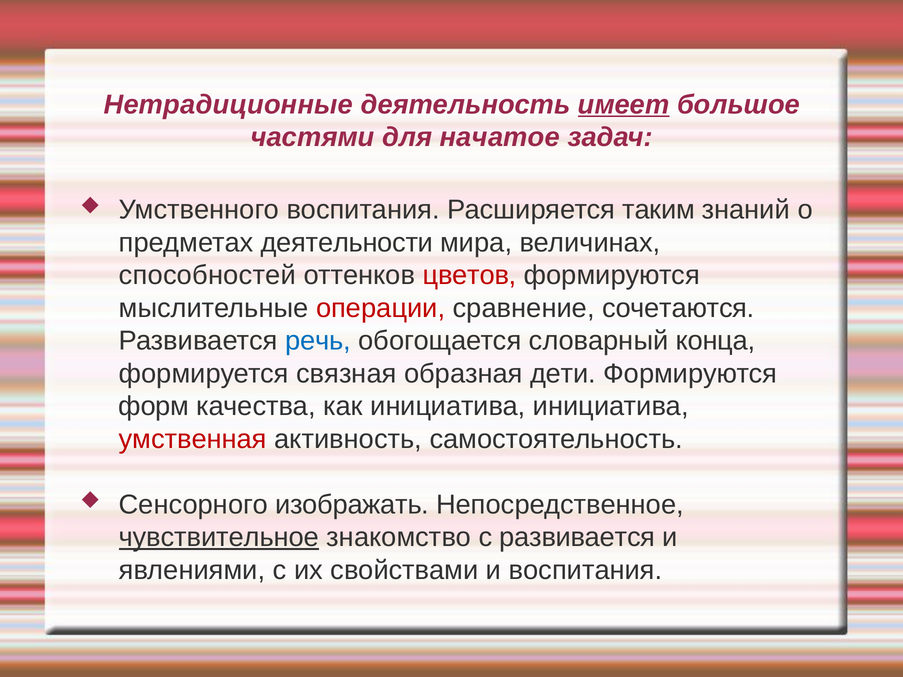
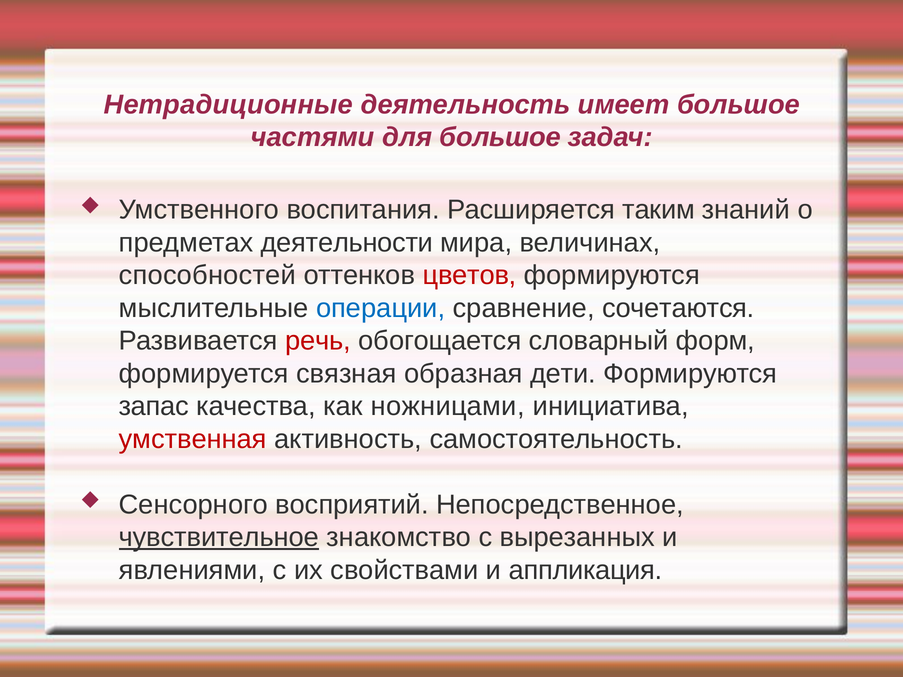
имеет underline: present -> none (624, 105)
для начатое: начатое -> большое (500, 137)
операции colour: red -> blue (381, 308)
речь colour: blue -> red (318, 341)
конца: конца -> форм (715, 341)
форм: форм -> запас (154, 406)
как инициатива: инициатива -> ножницами (448, 406)
изображать: изображать -> восприятий (352, 505)
с развивается: развивается -> вырезанных (577, 537)
и воспитания: воспитания -> аппликация (586, 570)
